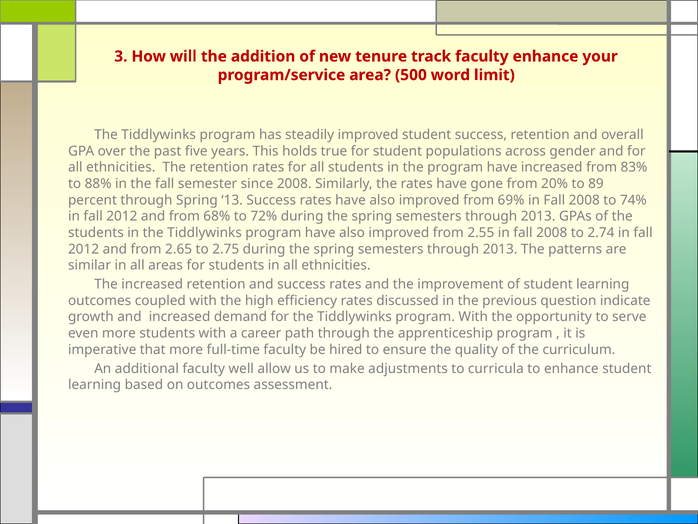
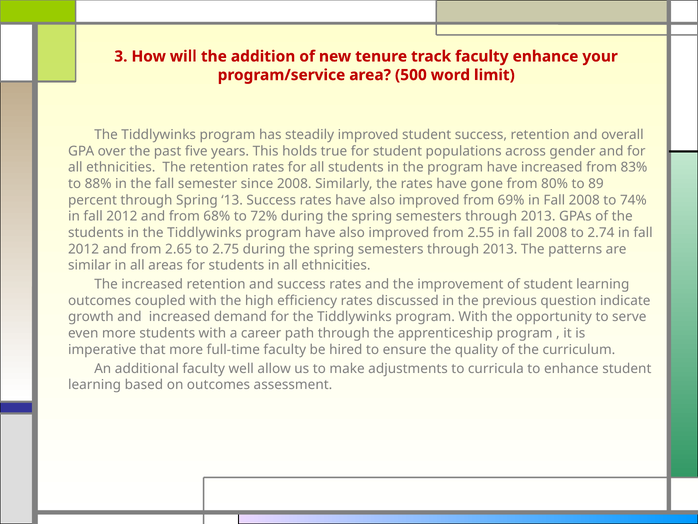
20%: 20% -> 80% (555, 184)
